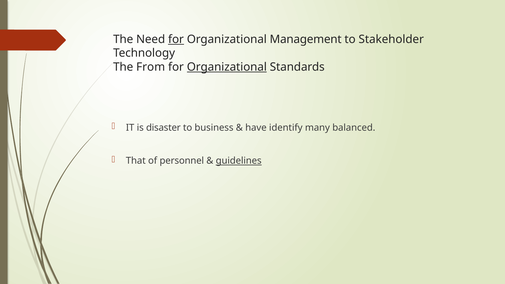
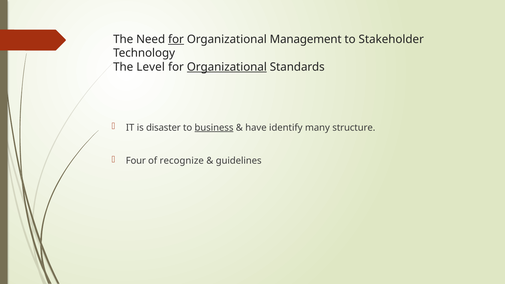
From: From -> Level (151, 67)
business underline: none -> present (214, 128)
balanced: balanced -> structure (354, 128)
That: That -> Four (136, 161)
personnel: personnel -> recognize (182, 161)
guidelines underline: present -> none (239, 161)
